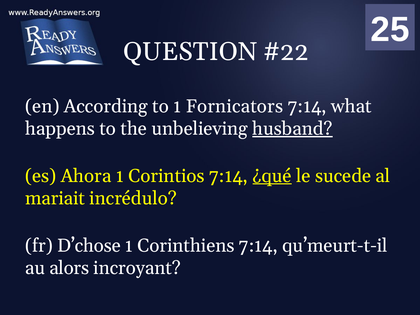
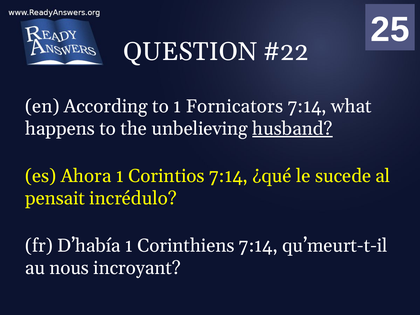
¿qué underline: present -> none (272, 176)
mariait: mariait -> pensait (55, 198)
D’chose: D’chose -> D’había (89, 246)
alors: alors -> nous (69, 268)
